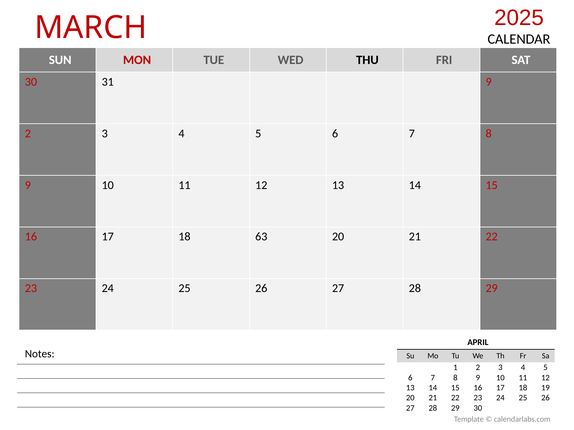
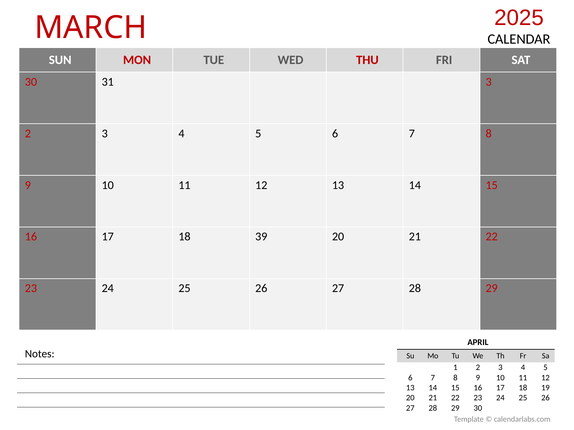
THU colour: black -> red (367, 60)
31 9: 9 -> 3 (489, 82)
63: 63 -> 39 (261, 237)
